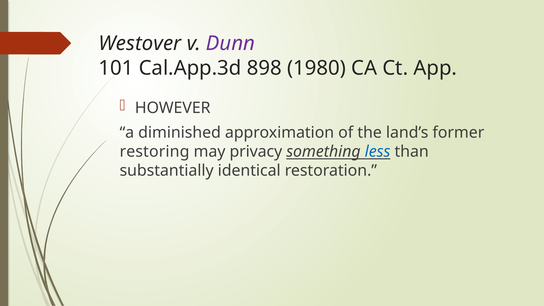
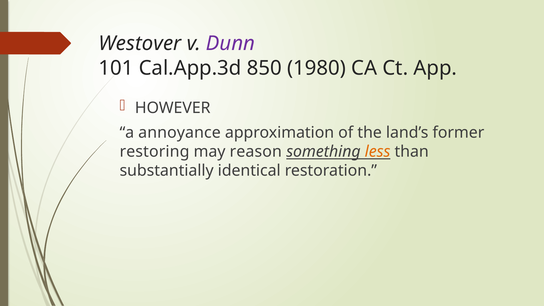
898: 898 -> 850 (264, 68)
diminished: diminished -> annoyance (179, 133)
privacy: privacy -> reason (256, 152)
less colour: blue -> orange (378, 152)
